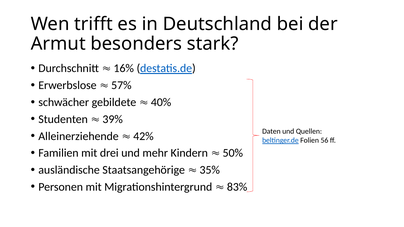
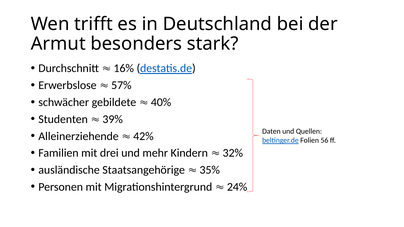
50%: 50% -> 32% (233, 153)
83%: 83% -> 24% (237, 187)
